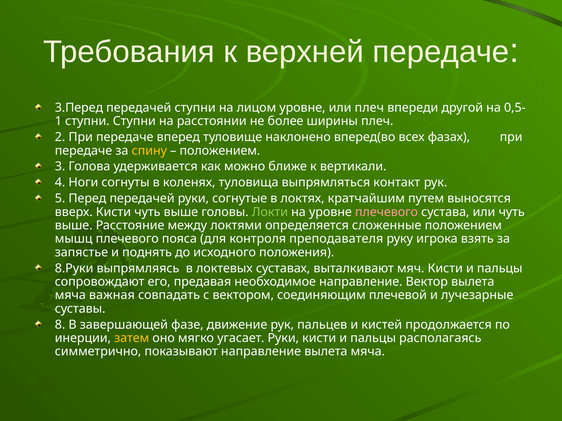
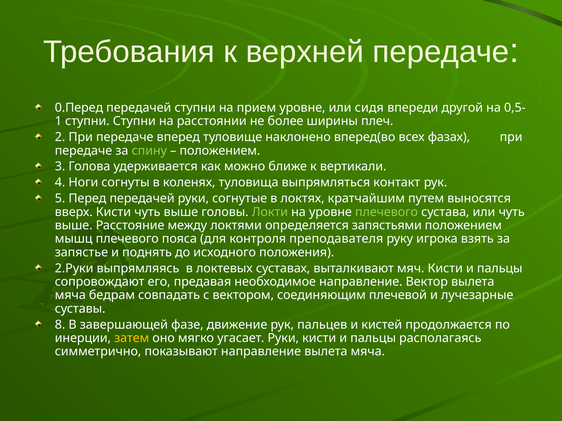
3.Перед: 3.Перед -> 0.Перед (79, 108)
лицом: лицом -> прием (256, 108)
или плеч: плеч -> сидя (369, 108)
спину colour: yellow -> light green (149, 151)
плечевого colour: pink -> light green (387, 212)
сложенные: сложенные -> запястьями (387, 226)
8.Руки: 8.Руки -> 2.Руки (74, 269)
важная: важная -> бедрам (112, 295)
